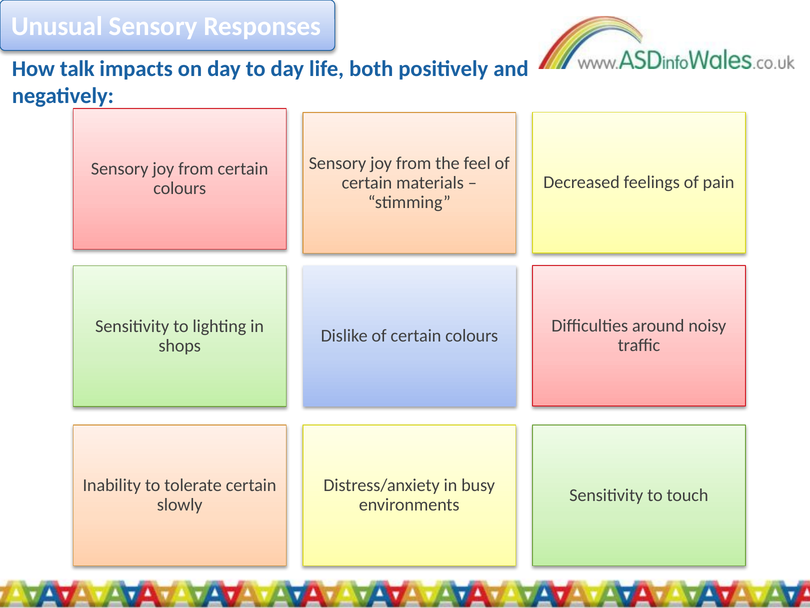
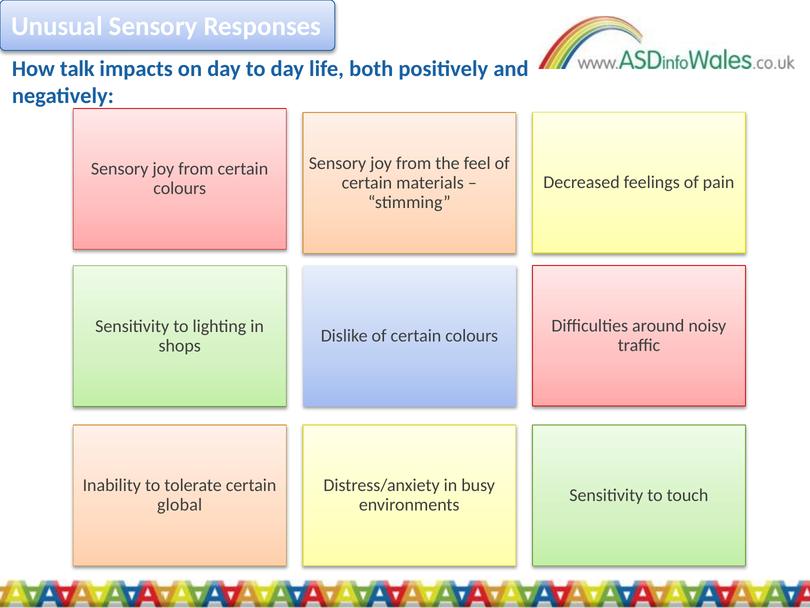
slowly: slowly -> global (180, 505)
